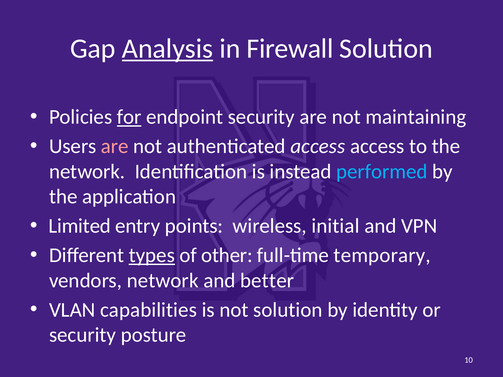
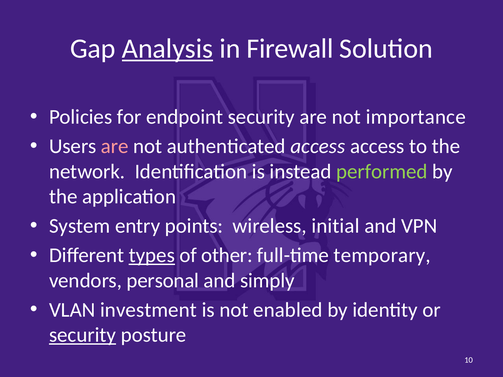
for underline: present -> none (129, 117)
maintaining: maintaining -> importance (416, 117)
performed colour: light blue -> light green (382, 172)
Limited: Limited -> System (80, 226)
vendors network: network -> personal (163, 281)
better: better -> simply (267, 281)
capabilities: capabilities -> investment (148, 310)
not solution: solution -> enabled (288, 310)
security underline: none -> present (83, 335)
